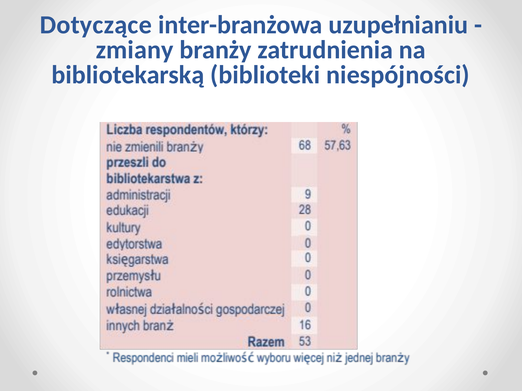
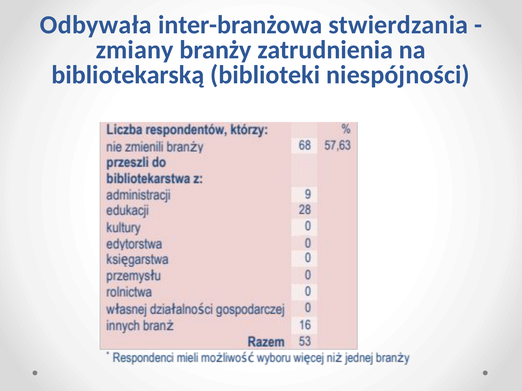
Dotyczące: Dotyczące -> Odbywała (96, 25)
uzupełnianiu: uzupełnianiu -> stwierdzania (398, 25)
